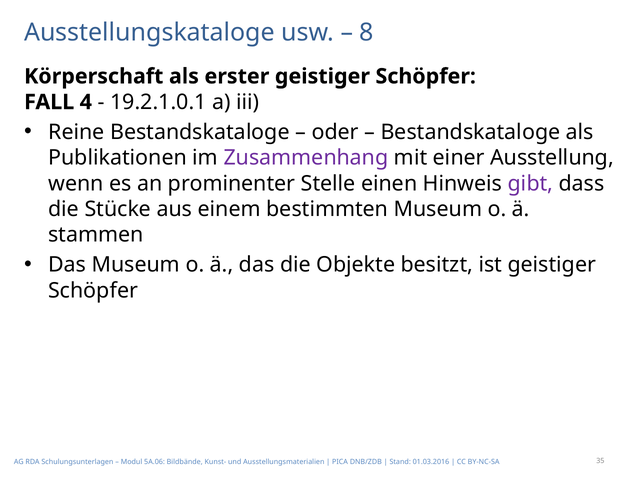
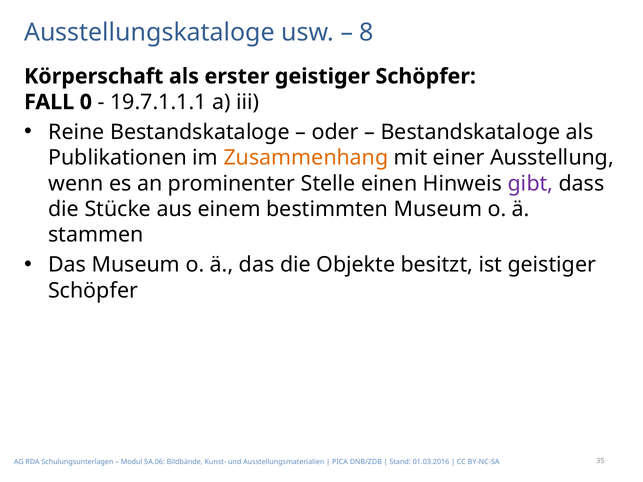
4: 4 -> 0 (86, 102)
19.2.1.0.1: 19.2.1.0.1 -> 19.7.1.1.1 (158, 102)
Zusammenhang colour: purple -> orange (306, 158)
